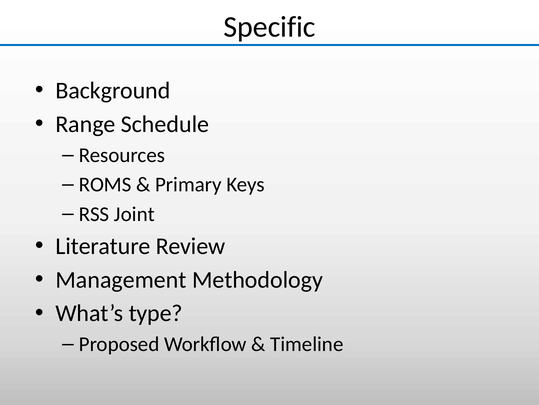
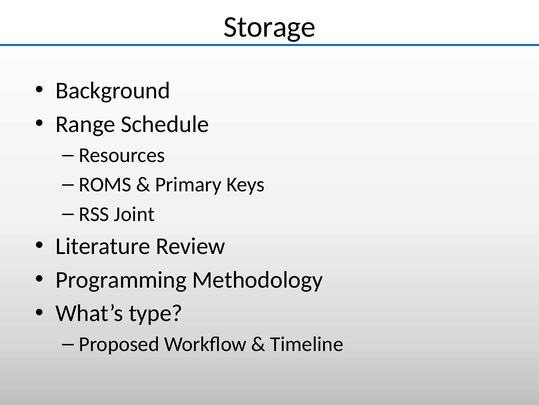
Specific: Specific -> Storage (270, 27)
Management: Management -> Programming (121, 279)
